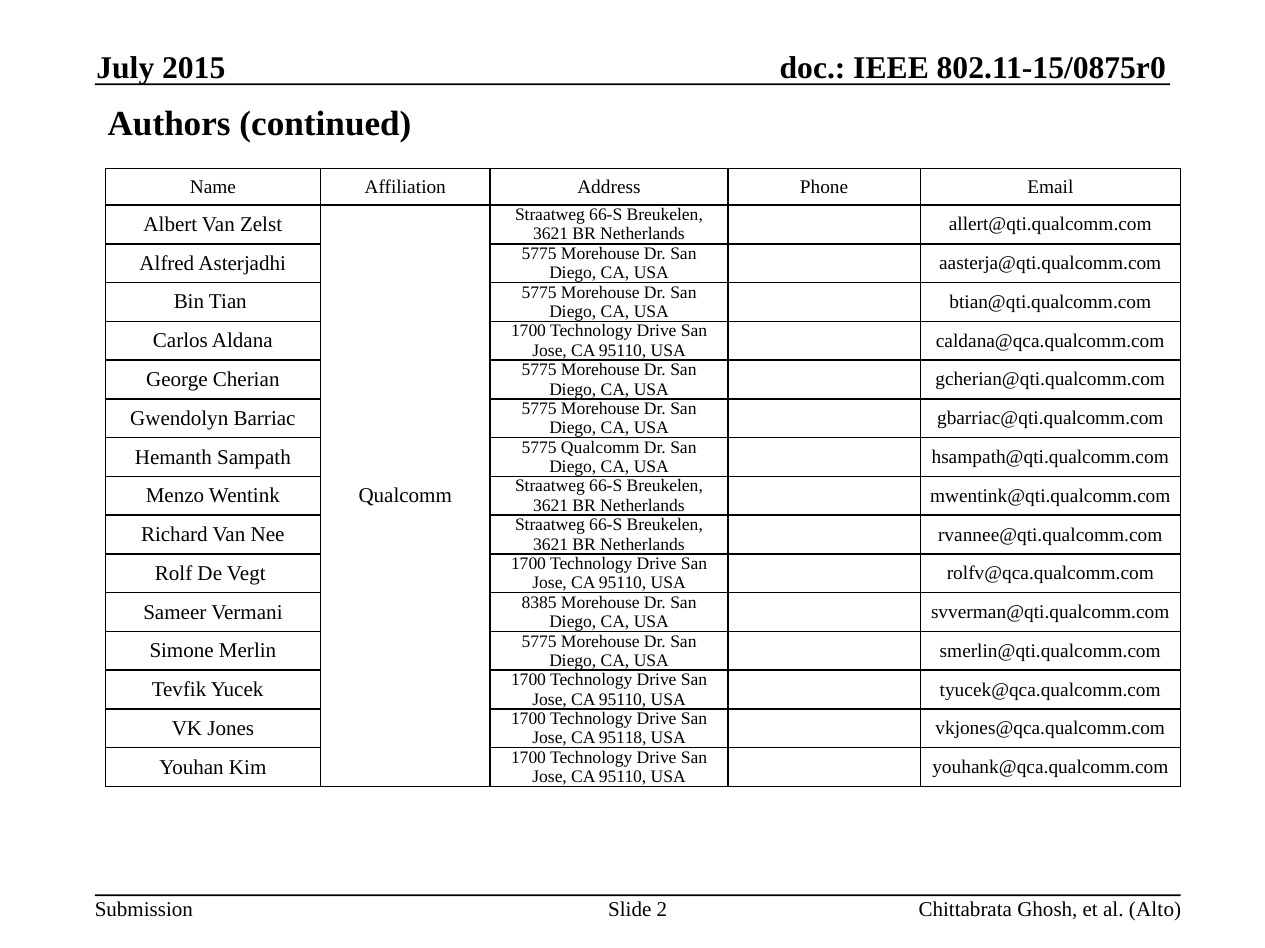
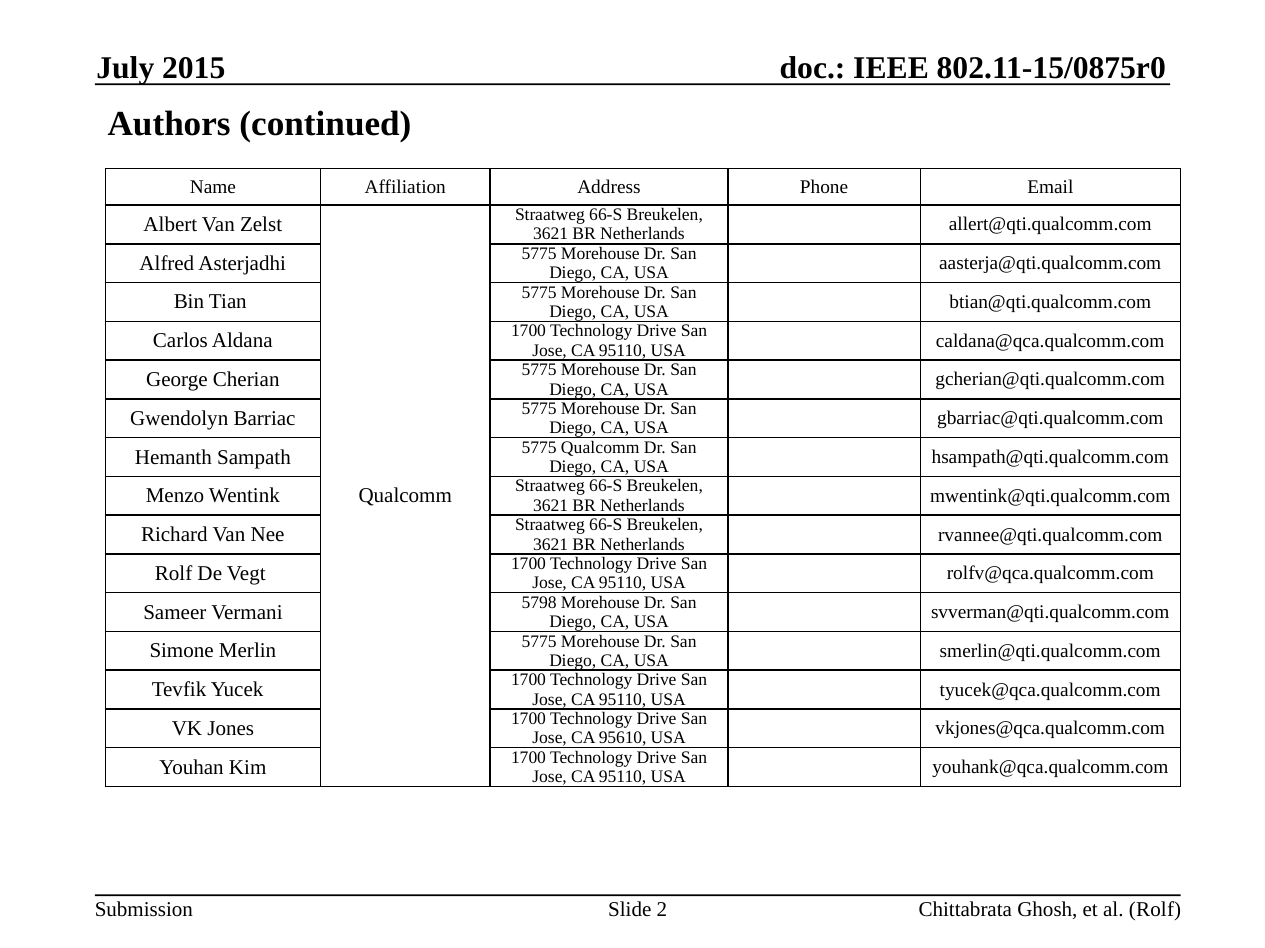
8385: 8385 -> 5798 (539, 603)
95118: 95118 -> 95610 (623, 739)
al Alto: Alto -> Rolf (1155, 910)
